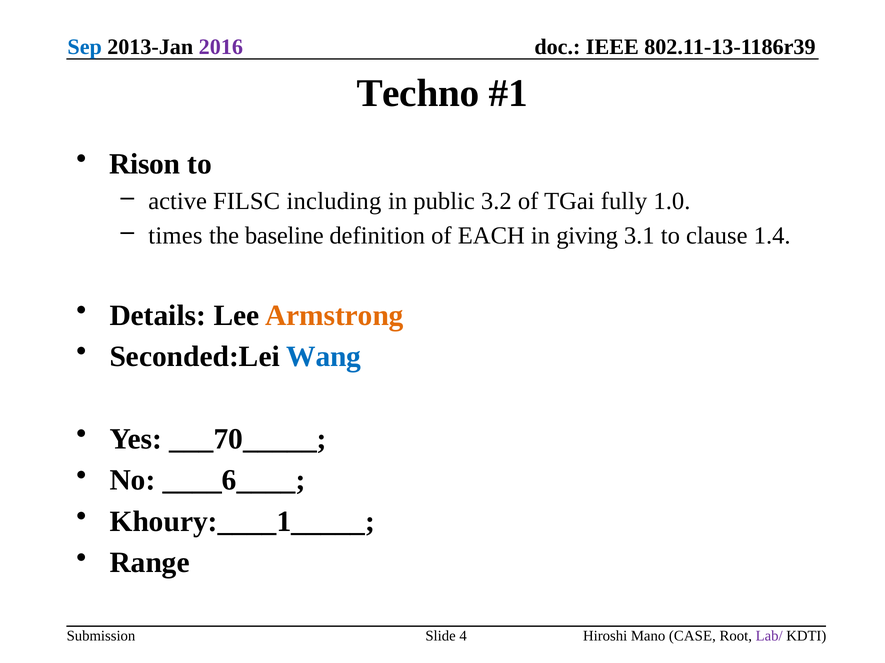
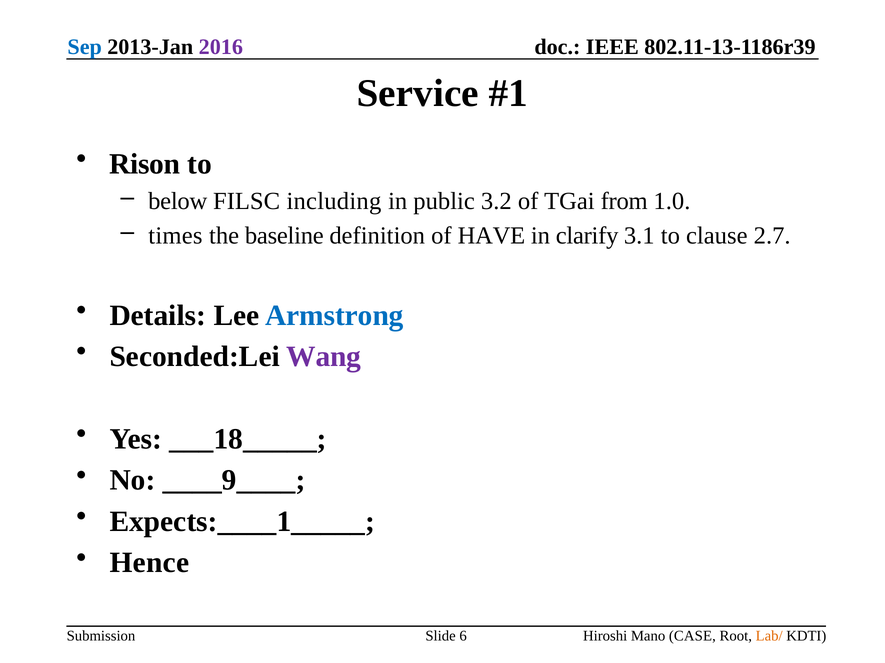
Techno: Techno -> Service (418, 94)
active: active -> below (178, 201)
fully: fully -> from (624, 201)
EACH: EACH -> HAVE (491, 236)
giving: giving -> clarify (587, 236)
1.4: 1.4 -> 2.7 (772, 236)
Armstrong colour: orange -> blue (334, 316)
Wang colour: blue -> purple (324, 357)
___70_____: ___70_____ -> ___18_____ (248, 440)
____6____: ____6____ -> ____9____ (234, 481)
Khoury:____1_____: Khoury:____1_____ -> Expects:____1_____ (242, 522)
Range: Range -> Hence (150, 563)
4: 4 -> 6 (463, 637)
Lab/ colour: purple -> orange (769, 637)
